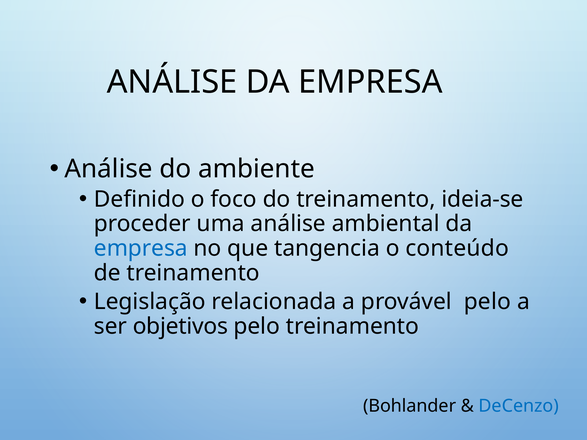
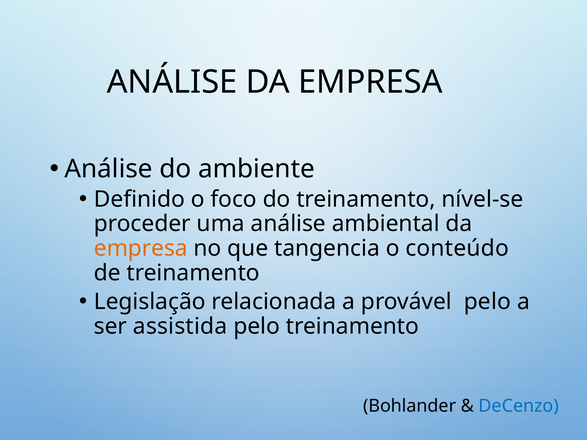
ideia-se: ideia-se -> nível-se (482, 199)
empresa colour: blue -> orange (141, 249)
objetivos: objetivos -> assistida (180, 326)
